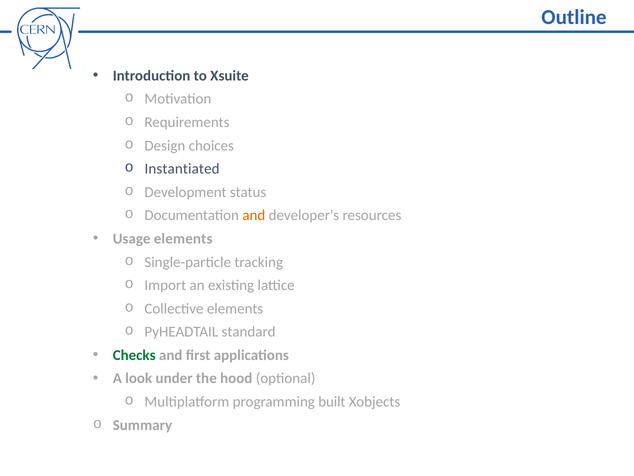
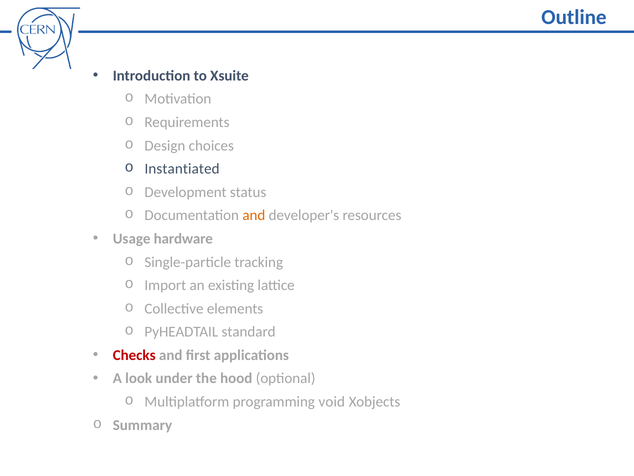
Usage elements: elements -> hardware (183, 239)
Checks colour: green -> red (134, 355)
built: built -> void (332, 401)
